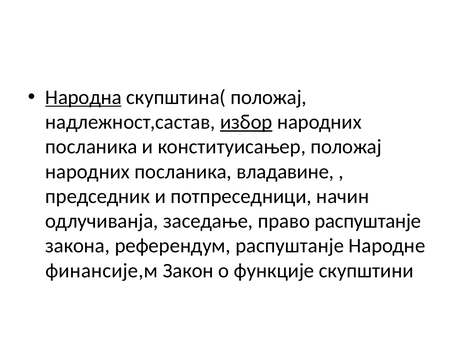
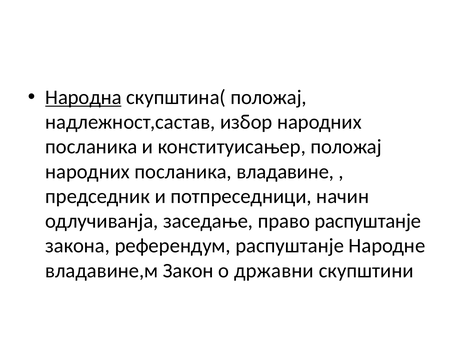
избор underline: present -> none (246, 122)
финансије,м: финансије,м -> владавине,м (102, 271)
функције: функције -> државни (274, 271)
